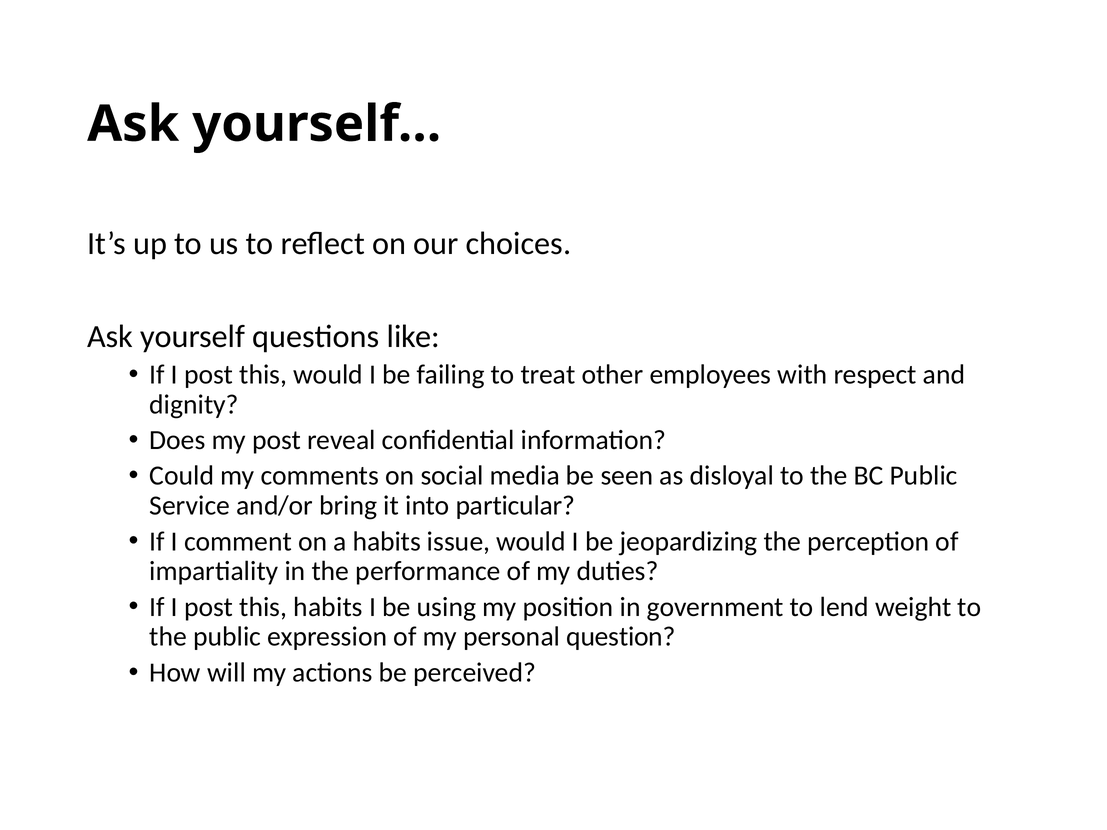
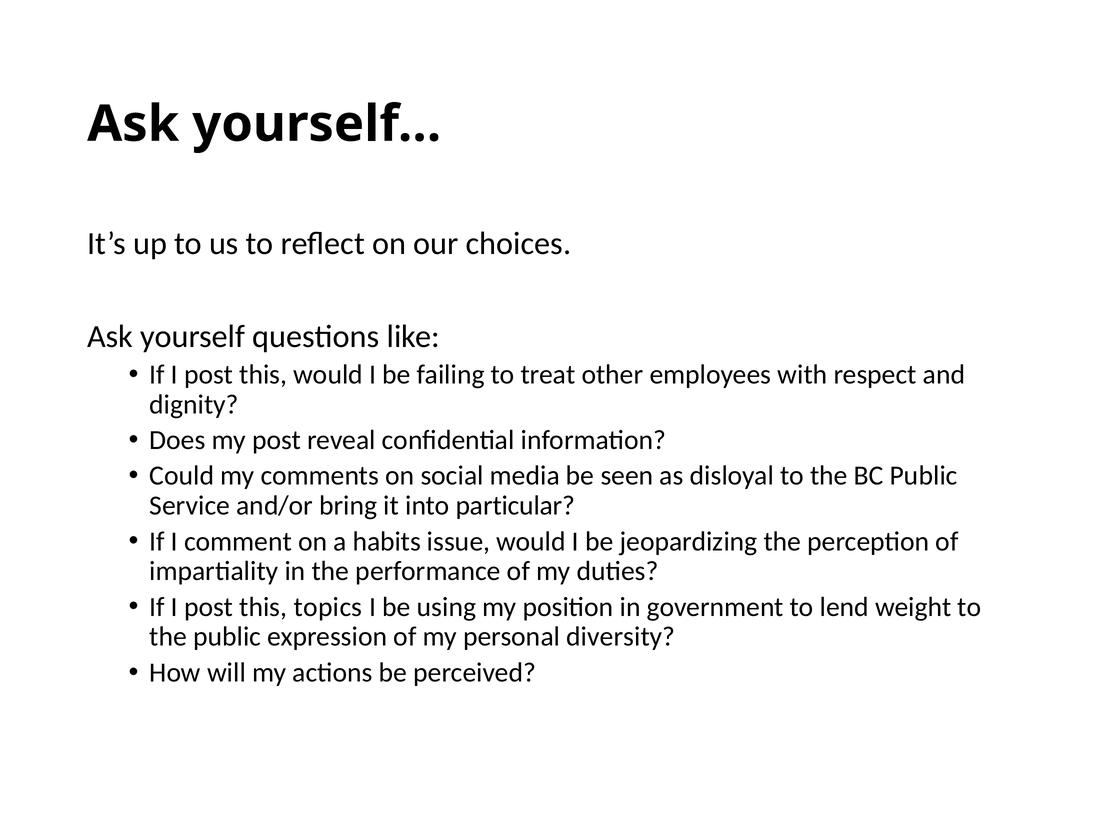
this habits: habits -> topics (328, 607)
question: question -> diversity (621, 637)
